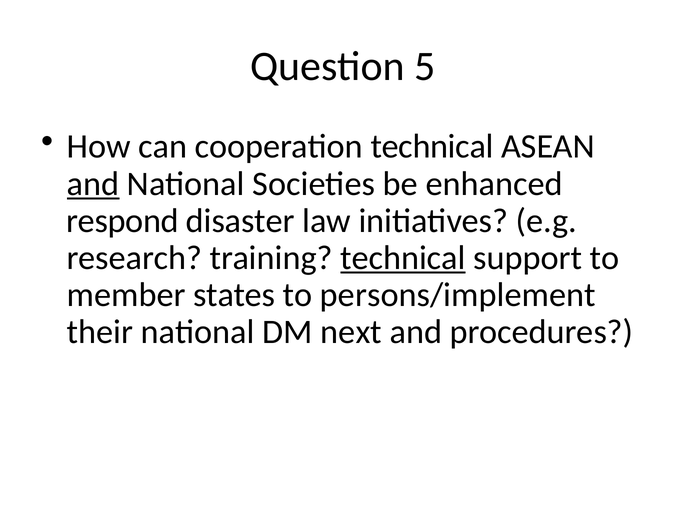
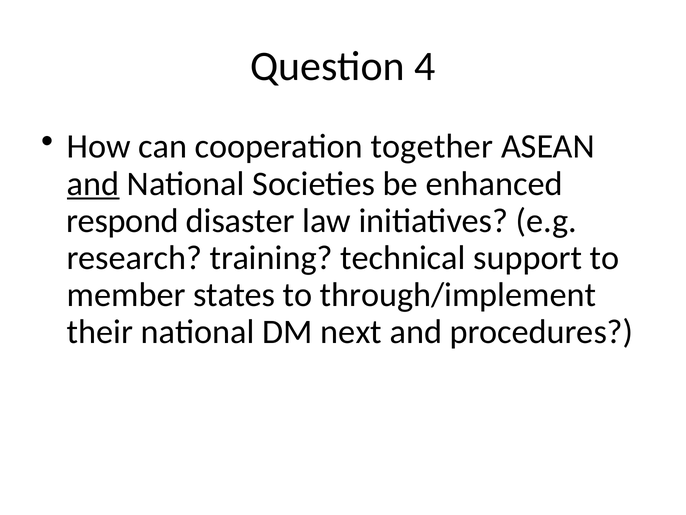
5: 5 -> 4 (425, 66)
cooperation technical: technical -> together (432, 146)
technical underline: present -> none (403, 258)
persons/implement: persons/implement -> through/implement (458, 295)
